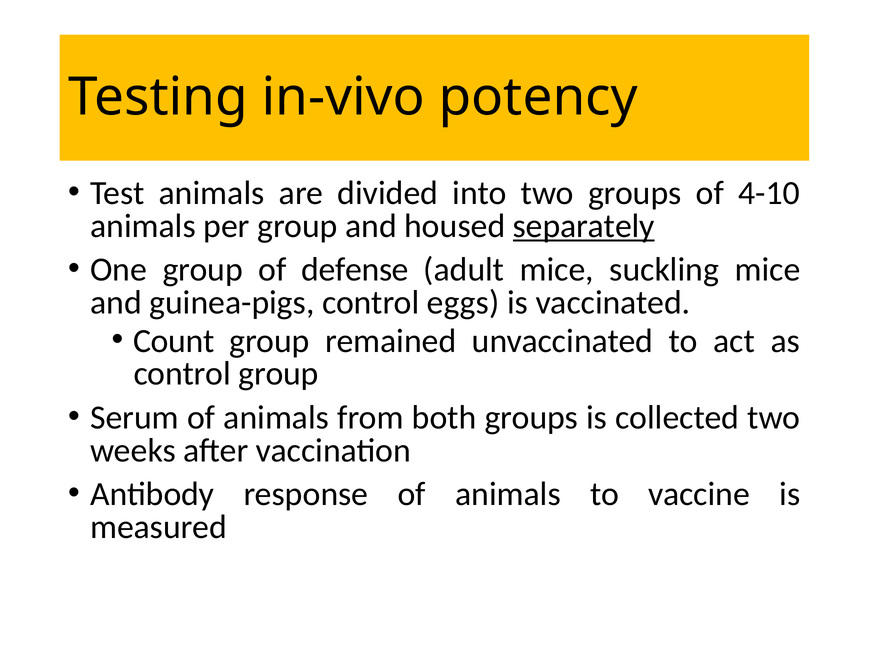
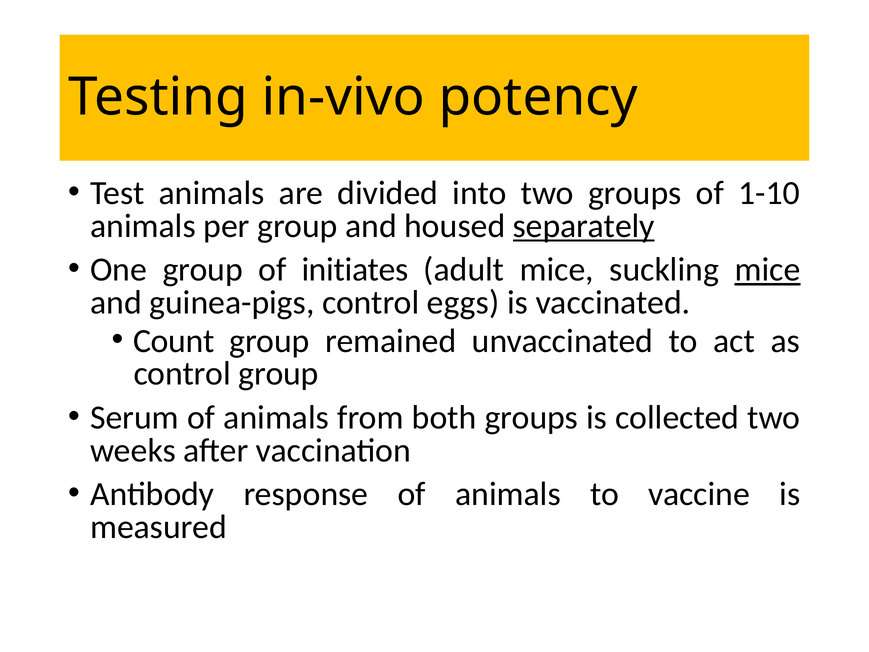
4-10: 4-10 -> 1-10 (769, 193)
defense: defense -> initiates (355, 270)
mice underline: none -> present (767, 270)
